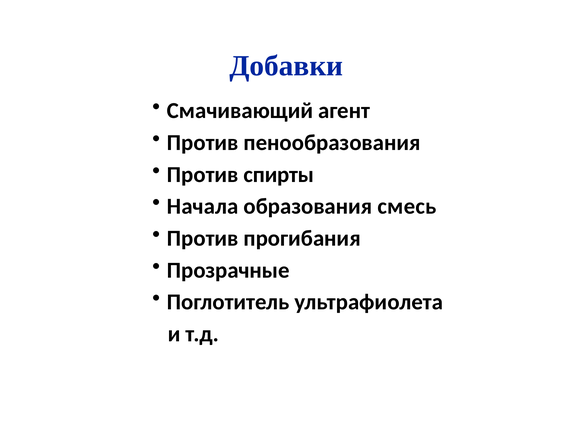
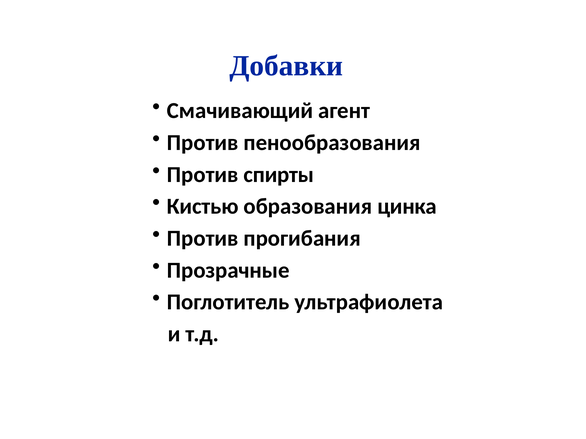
Начала: Начала -> Кистью (203, 207)
смесь: смесь -> цинка (407, 207)
